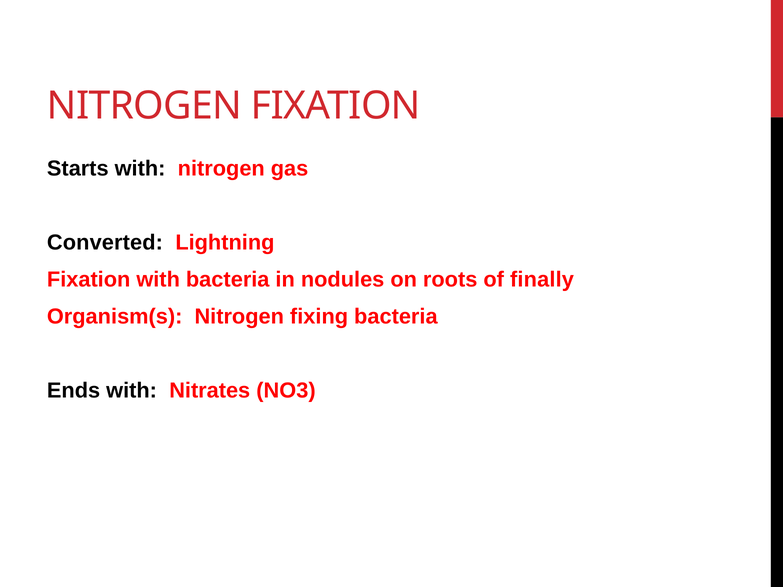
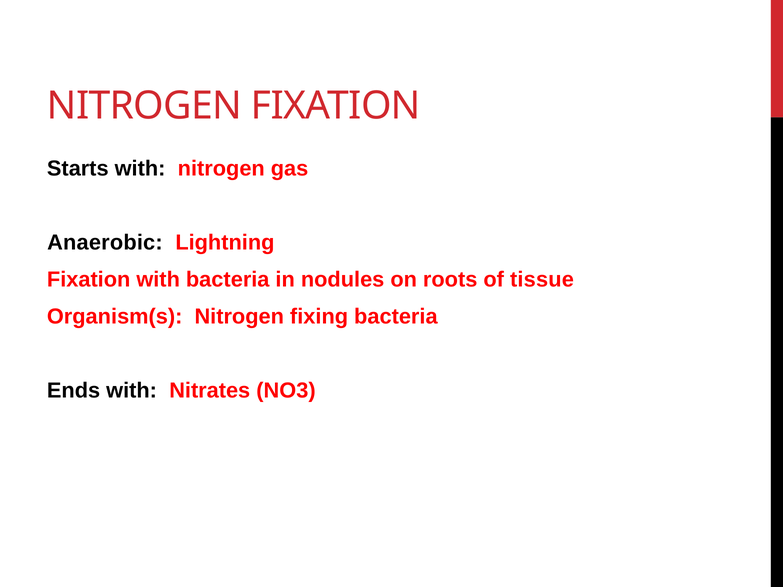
Converted: Converted -> Anaerobic (105, 243)
finally: finally -> tissue (542, 280)
